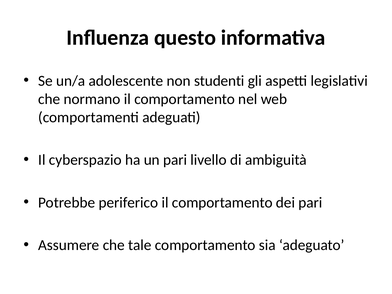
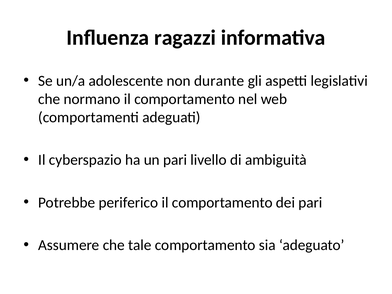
questo: questo -> ragazzi (185, 38)
studenti: studenti -> durante (219, 81)
